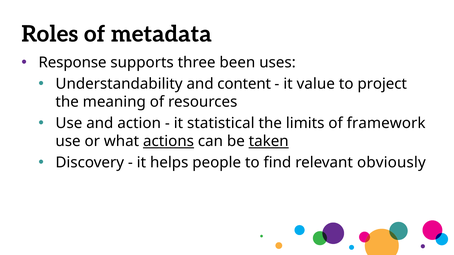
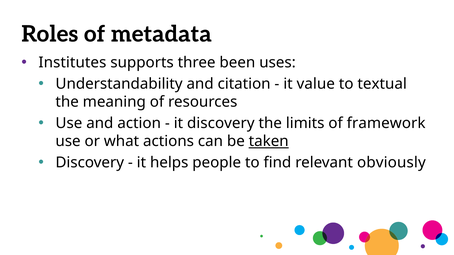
Response: Response -> Institutes (72, 63)
content: content -> citation (244, 84)
project: project -> textual (382, 84)
it statistical: statistical -> discovery (221, 123)
actions underline: present -> none (168, 141)
